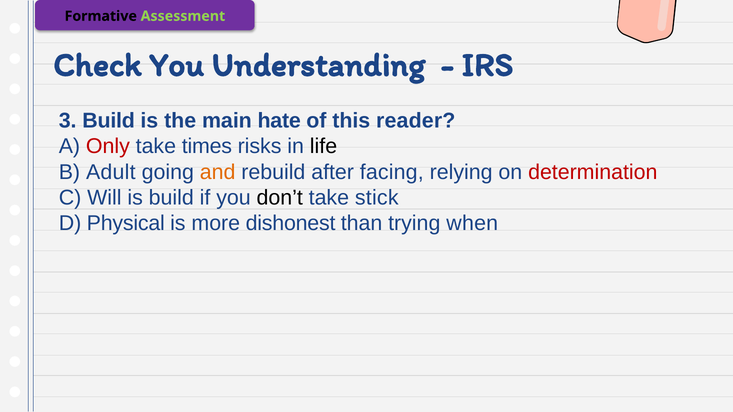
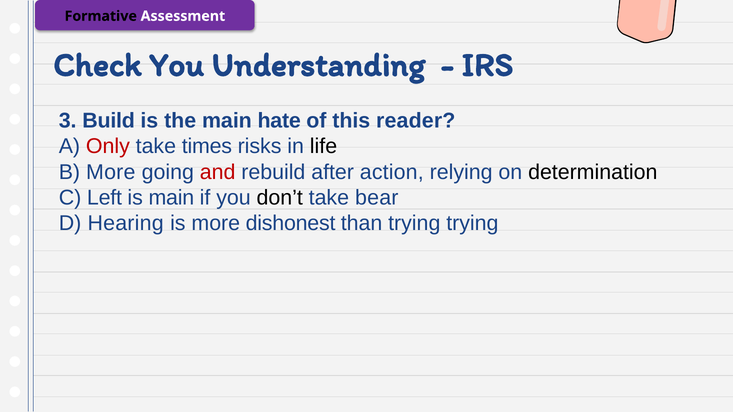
Assessment colour: light green -> white (183, 16)
B Adult: Adult -> More (111, 172)
and colour: orange -> red (218, 172)
facing: facing -> action (392, 172)
determination colour: red -> black (593, 172)
Will: Will -> Left (104, 198)
is build: build -> main (171, 198)
stick: stick -> bear (377, 198)
Physical: Physical -> Hearing (126, 223)
trying when: when -> trying (472, 223)
